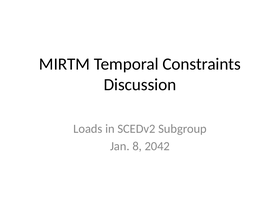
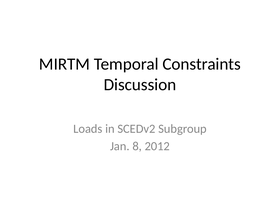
2042: 2042 -> 2012 (157, 146)
